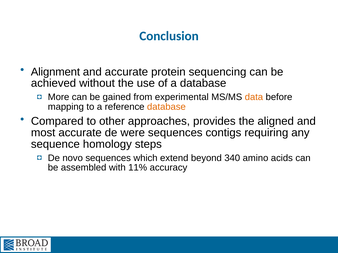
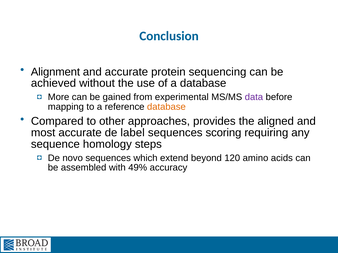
data colour: orange -> purple (254, 97)
were: were -> label (133, 133)
contigs: contigs -> scoring (223, 133)
340: 340 -> 120 (232, 158)
11%: 11% -> 49% (138, 168)
